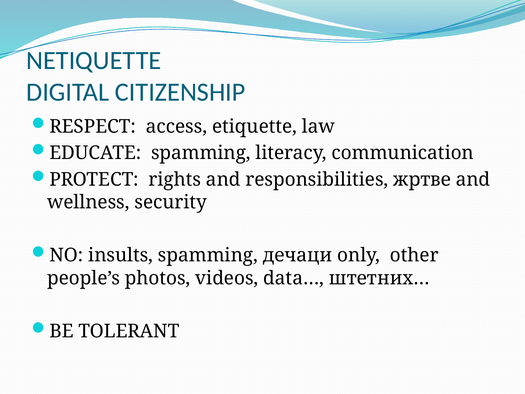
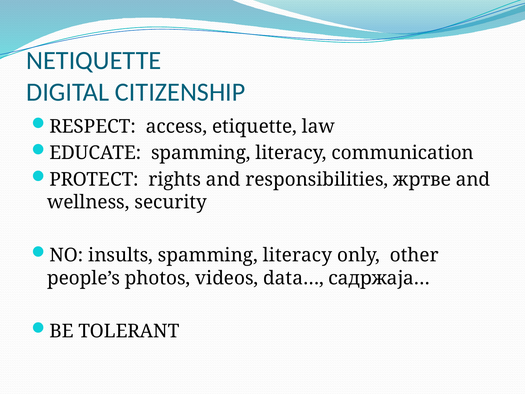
insults spamming дечаци: дечаци -> literacy (297, 255)
штетних…: штетних… -> садржаја… (379, 278)
